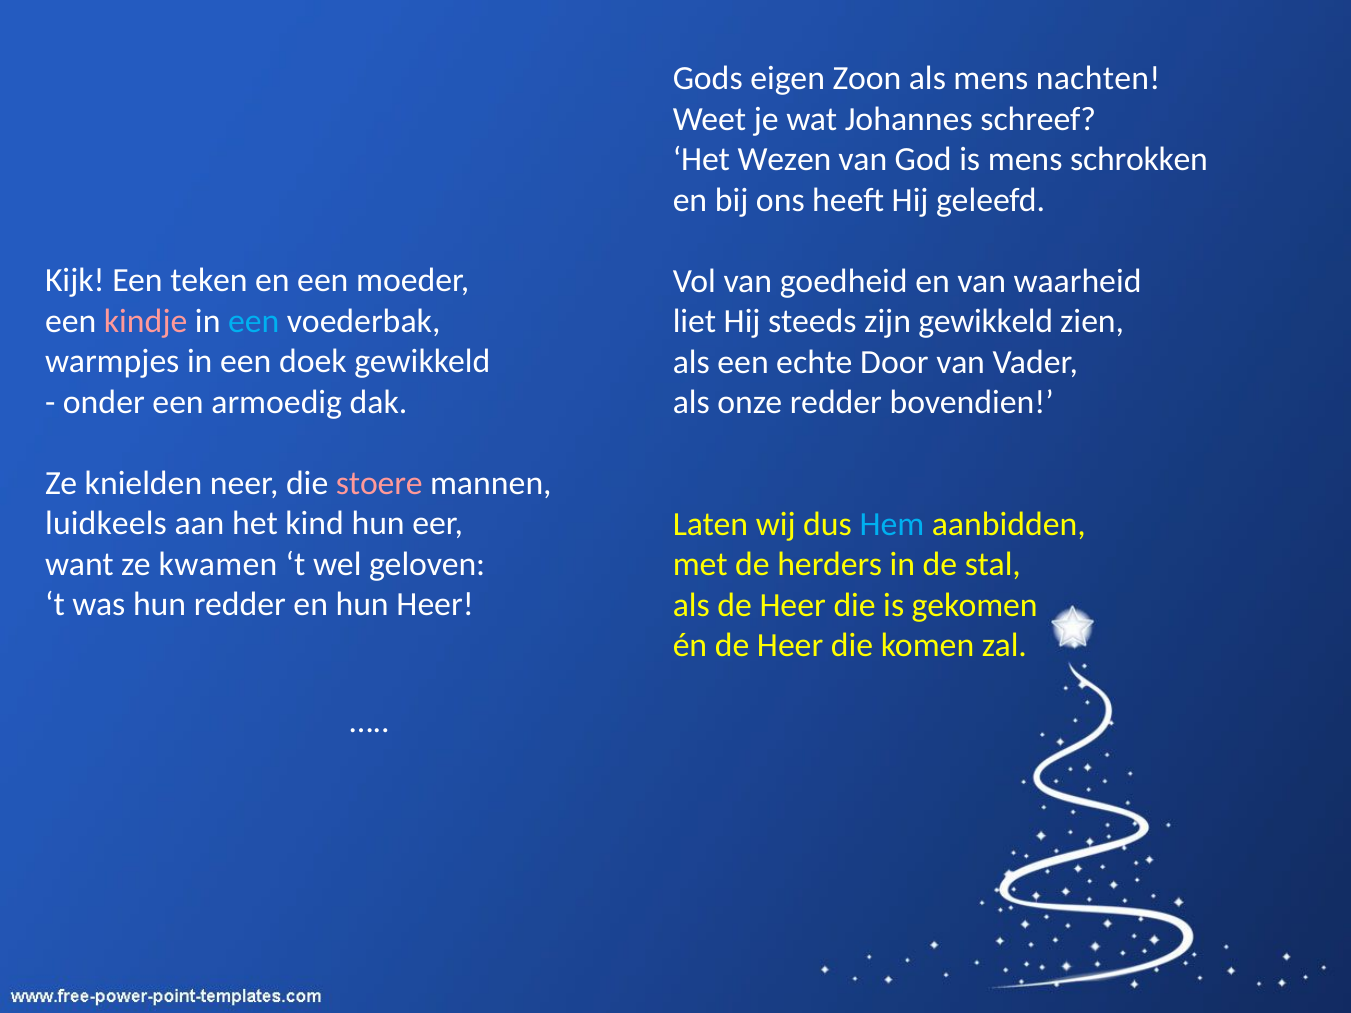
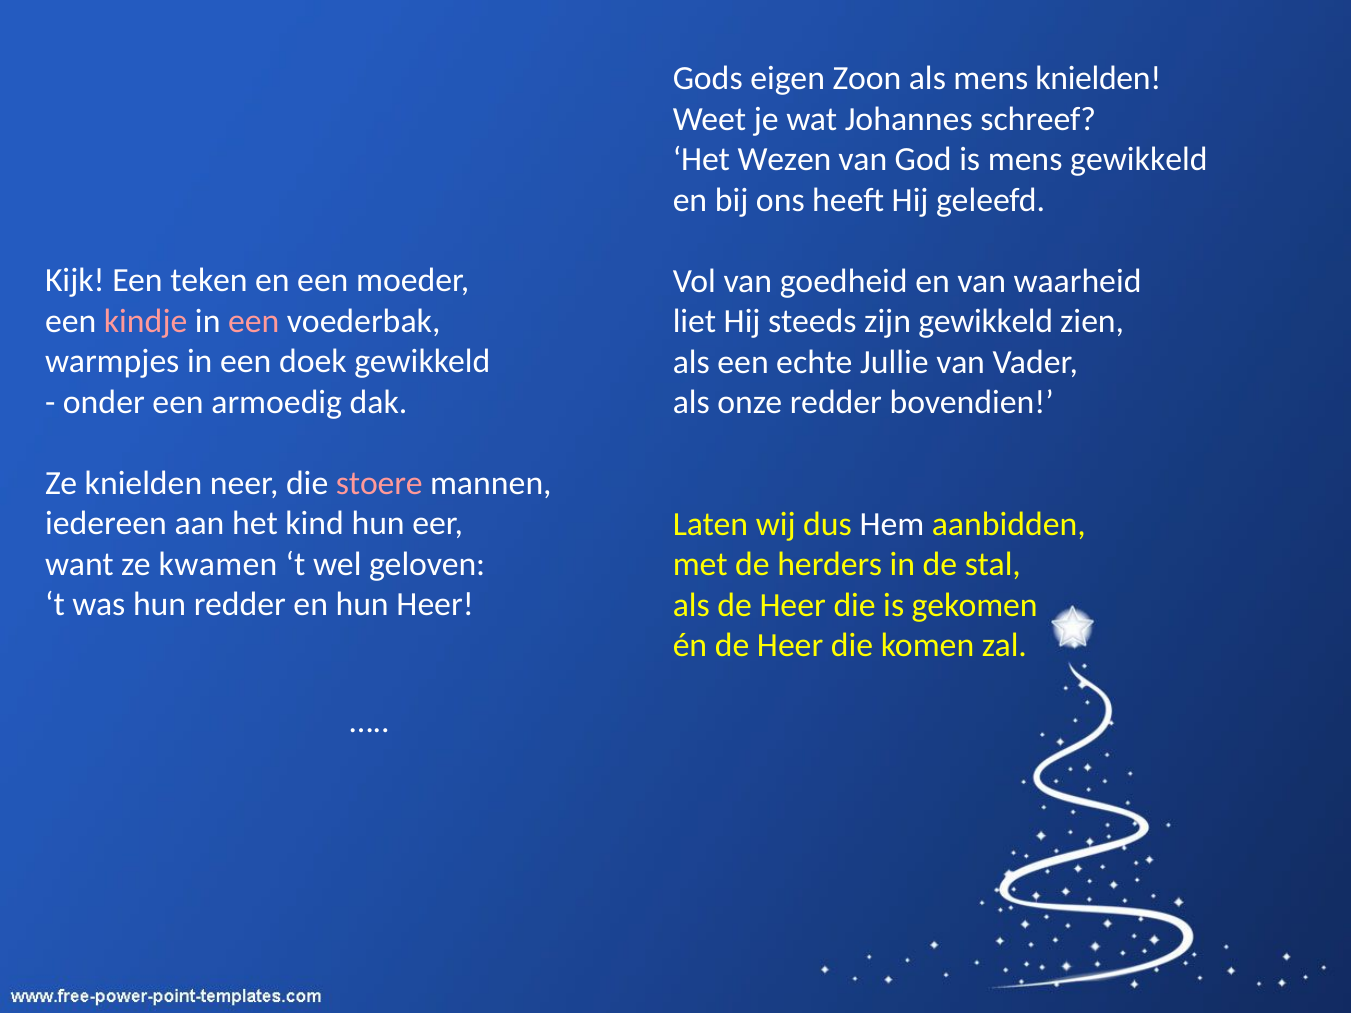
mens nachten: nachten -> knielden (1098, 78)
mens schrokken: schrokken -> gewikkeld (1139, 160)
een colour: light blue -> pink (254, 321)
Door: Door -> Jullie (894, 362)
luidkeels: luidkeels -> iedereen (106, 524)
Hem colour: light blue -> white (892, 524)
